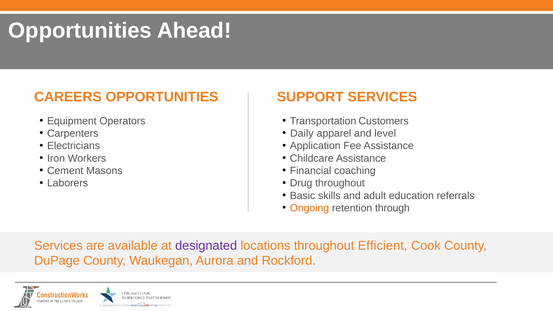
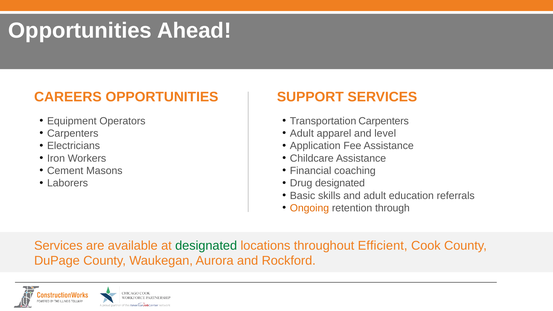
Transportation Customers: Customers -> Carpenters (384, 121)
Daily: Daily -> Adult (302, 133)
Drug throughout: throughout -> designated (340, 183)
designated colour: purple -> green (206, 246)
